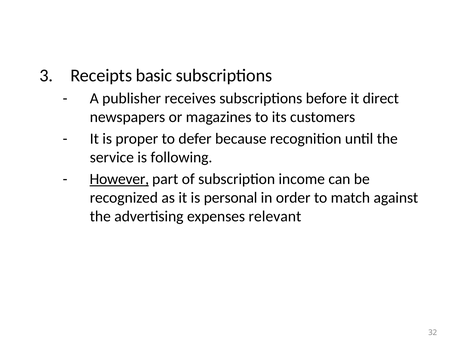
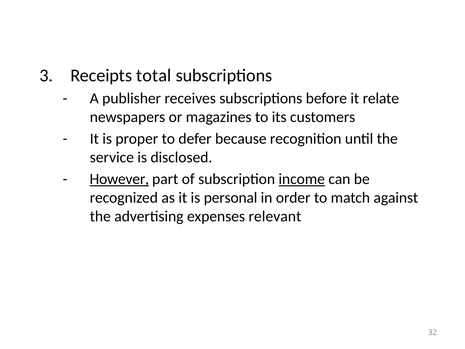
basic: basic -> total (154, 75)
direct: direct -> relate (381, 98)
following: following -> disclosed (181, 157)
income underline: none -> present (302, 179)
